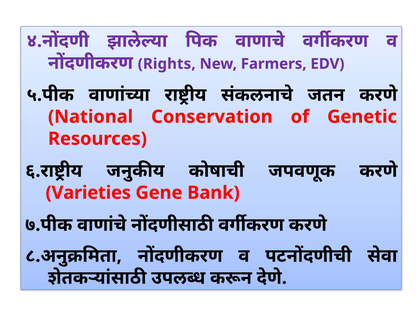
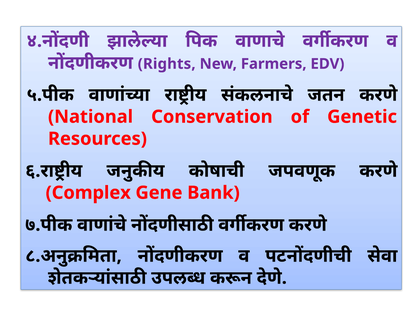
Varieties: Varieties -> Complex (88, 192)
